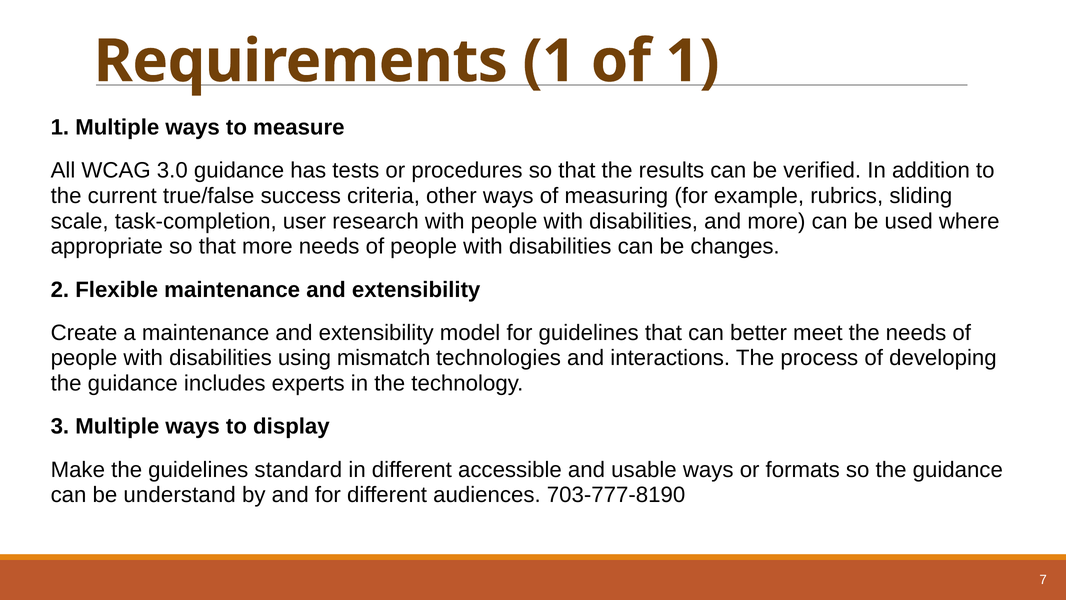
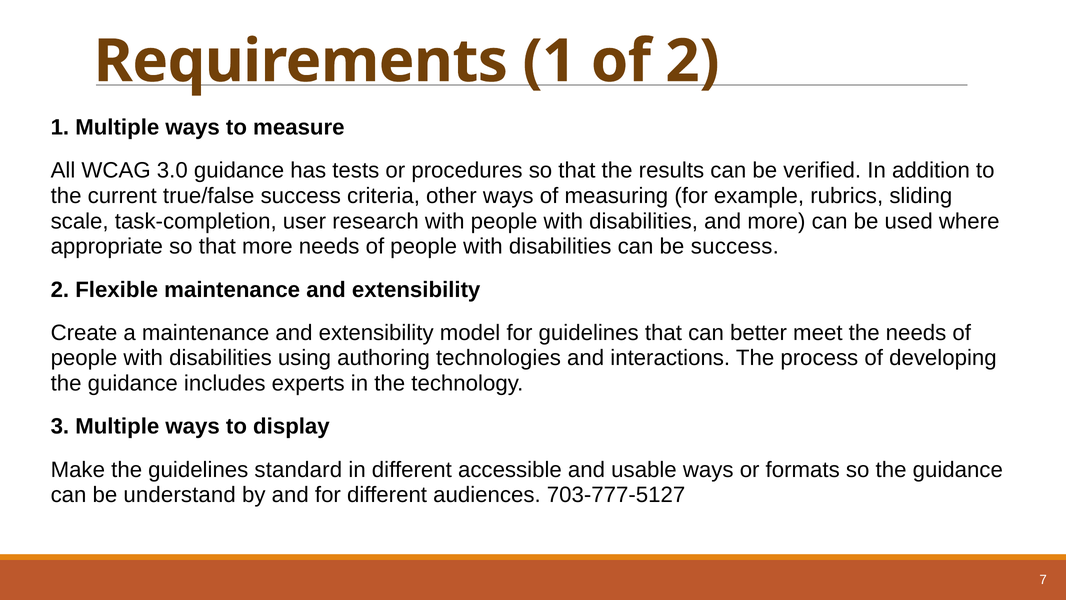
of 1: 1 -> 2 (692, 61)
be changes: changes -> success (735, 246)
mismatch: mismatch -> authoring (384, 358)
703-777-8190: 703-777-8190 -> 703-777-5127 (616, 495)
